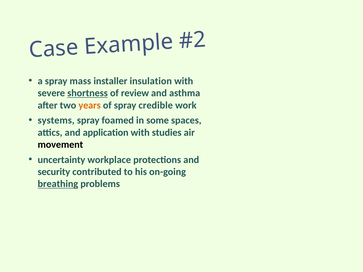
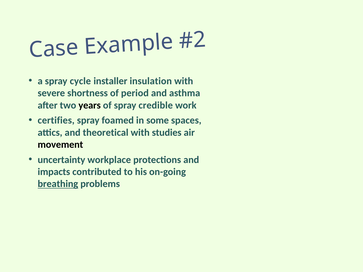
mass: mass -> cycle (80, 81)
shortness underline: present -> none (88, 93)
review: review -> period (135, 93)
years colour: orange -> black (90, 105)
systems: systems -> certifies (56, 120)
application: application -> theoretical (106, 133)
security: security -> impacts (54, 172)
